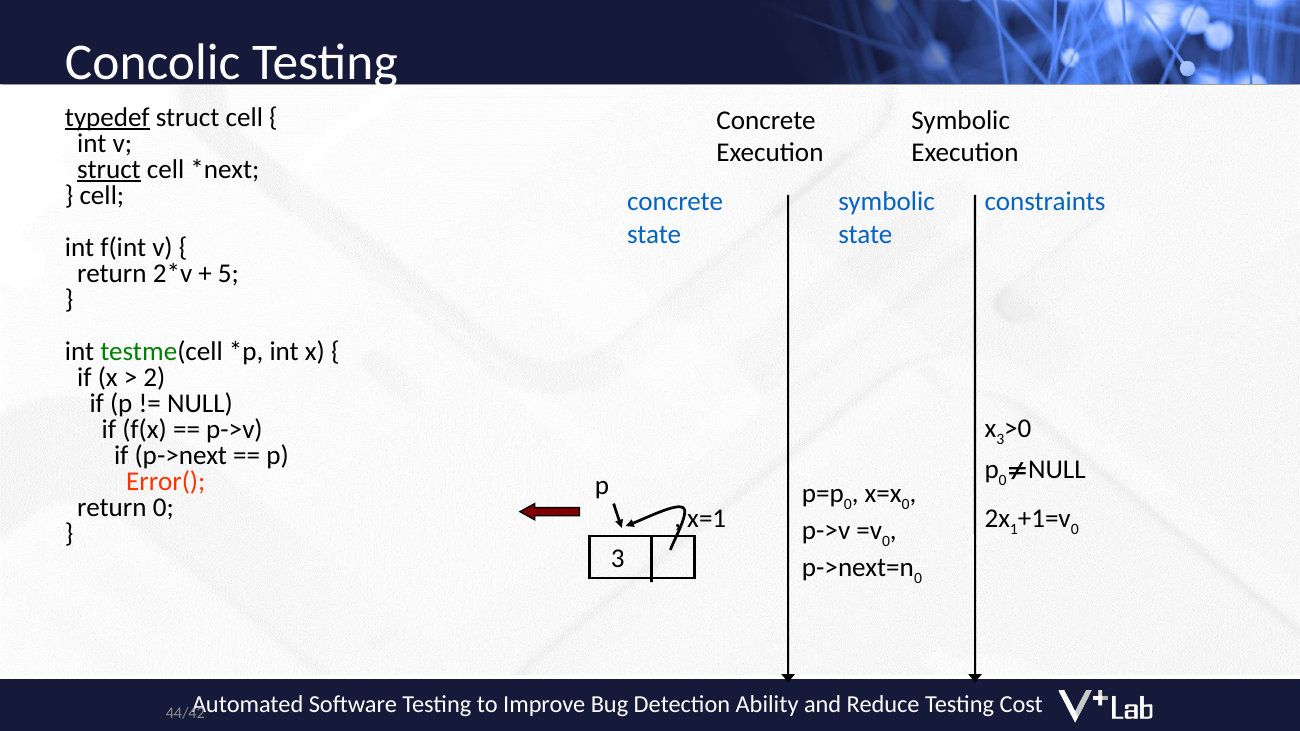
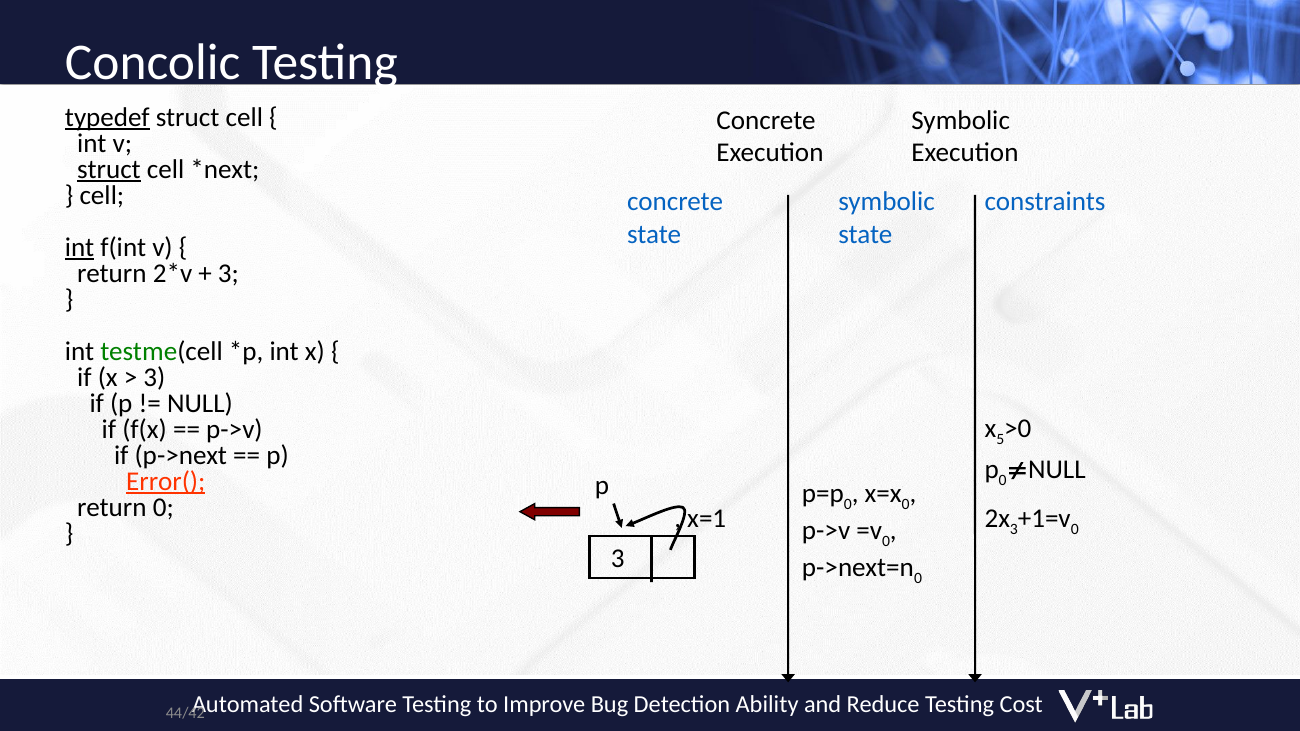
int underline: none -> present (80, 248)
5: 5 -> 3 (228, 274)
2: 2 -> 3 (154, 378)
x 3: 3 -> 5 (1000, 440)
Error( underline: none -> present (166, 482)
1: 1 -> 3 (1014, 529)
